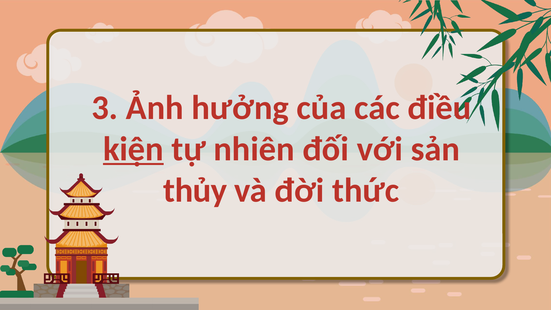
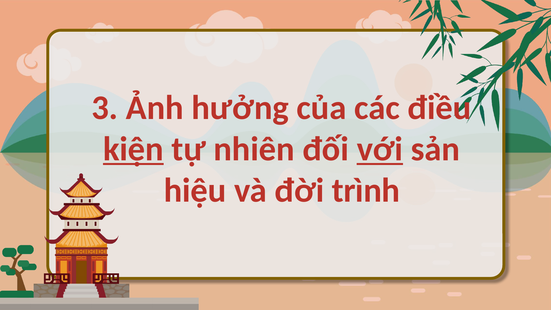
với underline: none -> present (380, 149)
thủy: thủy -> hiệu (195, 191)
thức: thức -> trình (366, 191)
